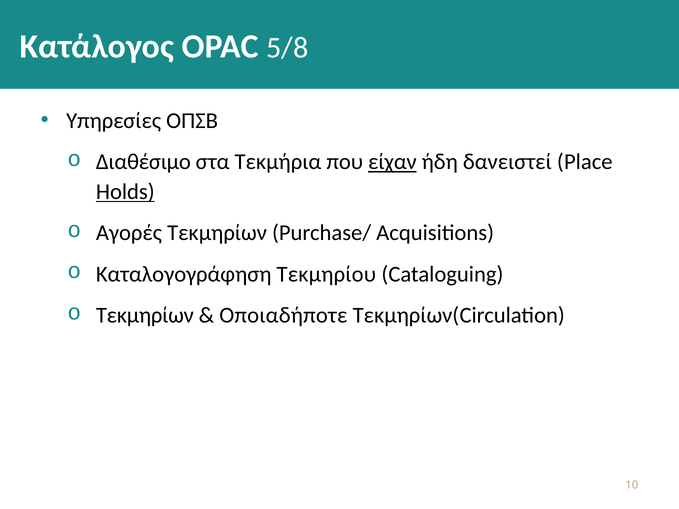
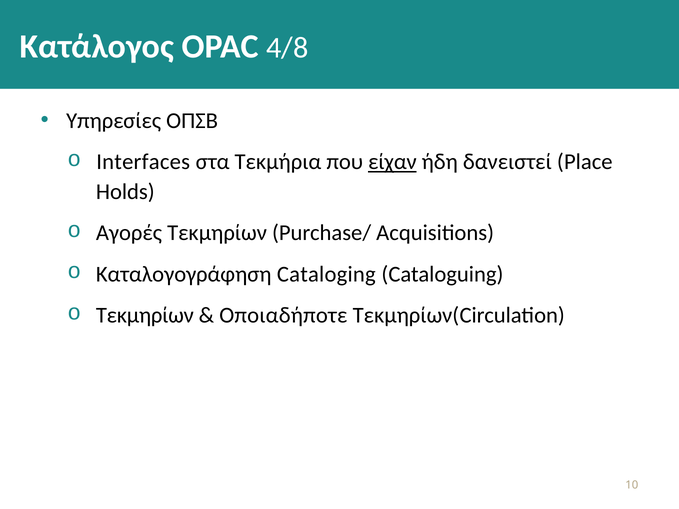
5/8: 5/8 -> 4/8 (287, 48)
Διαθέσιμο: Διαθέσιμο -> Interfaces (143, 162)
Holds underline: present -> none (125, 192)
Τεκμηρίου: Τεκμηρίου -> Cataloging (326, 274)
